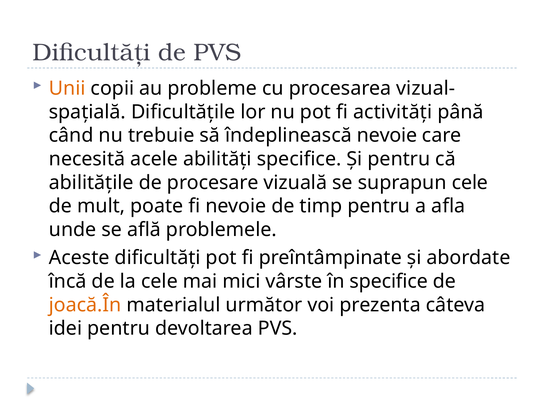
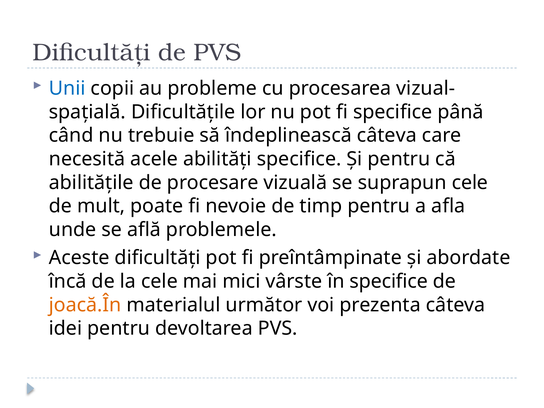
Unii colour: orange -> blue (67, 88)
fi activități: activități -> specifice (393, 112)
îndeplinească nevoie: nevoie -> câteva (387, 135)
